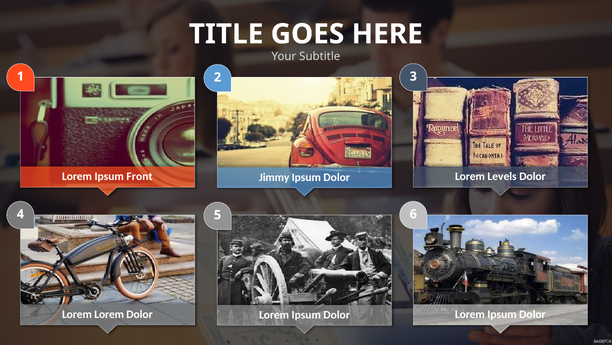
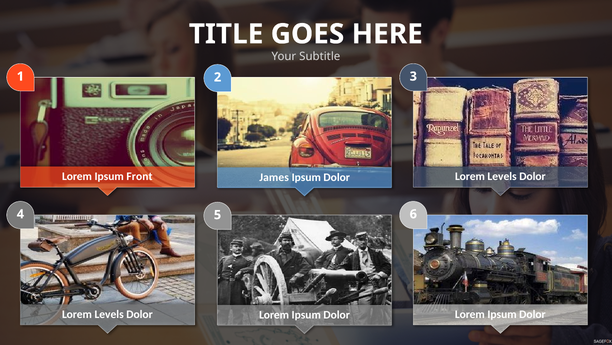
Jimmy: Jimmy -> James (274, 177)
Lorem: Lorem -> Levels (109, 314)
